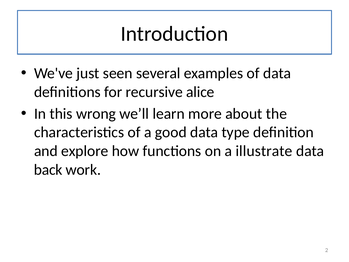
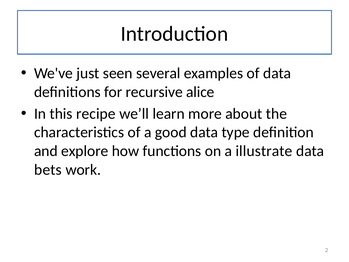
wrong: wrong -> recipe (96, 114)
back: back -> bets (48, 169)
